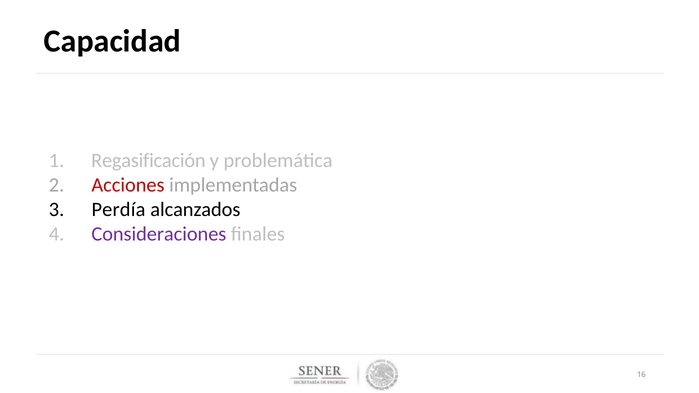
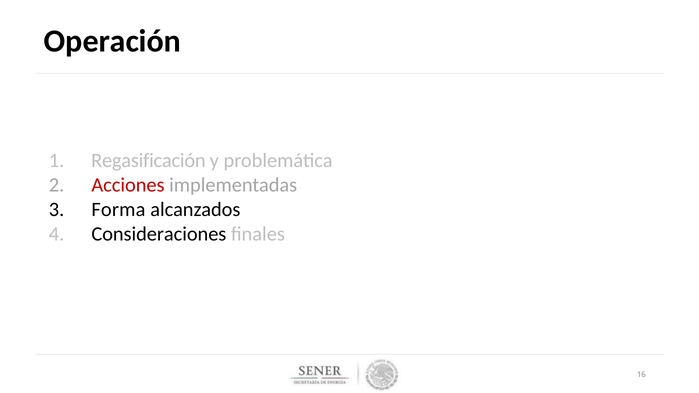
Capacidad: Capacidad -> Operación (112, 41)
Perdía: Perdía -> Forma (118, 210)
Consideraciones colour: purple -> black (159, 234)
